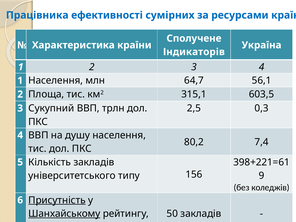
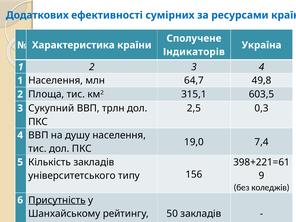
Працівника: Працівника -> Додаткових (37, 15)
56,1: 56,1 -> 49,8 (262, 80)
80,2: 80,2 -> 19,0 (194, 142)
Шанхайському underline: present -> none (64, 214)
